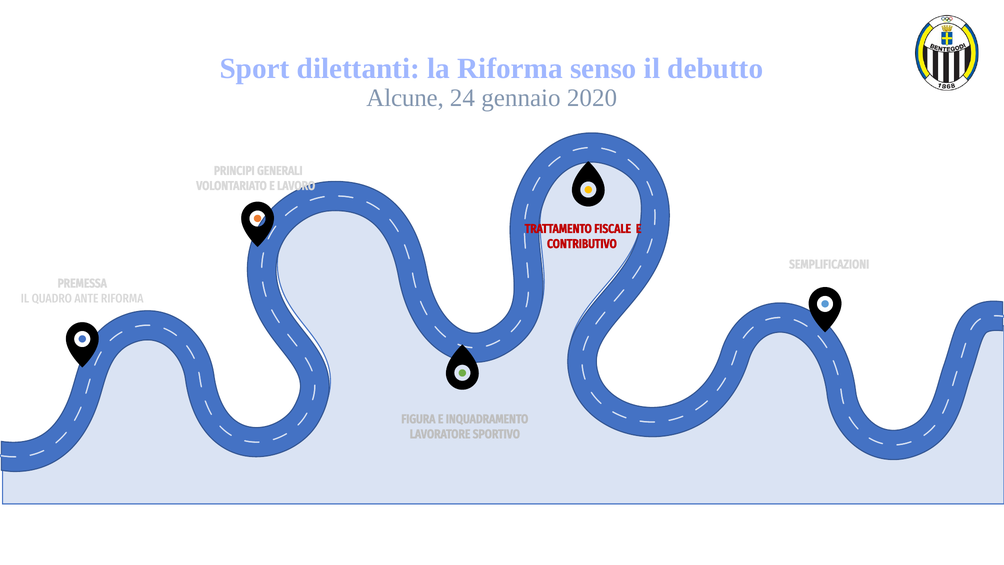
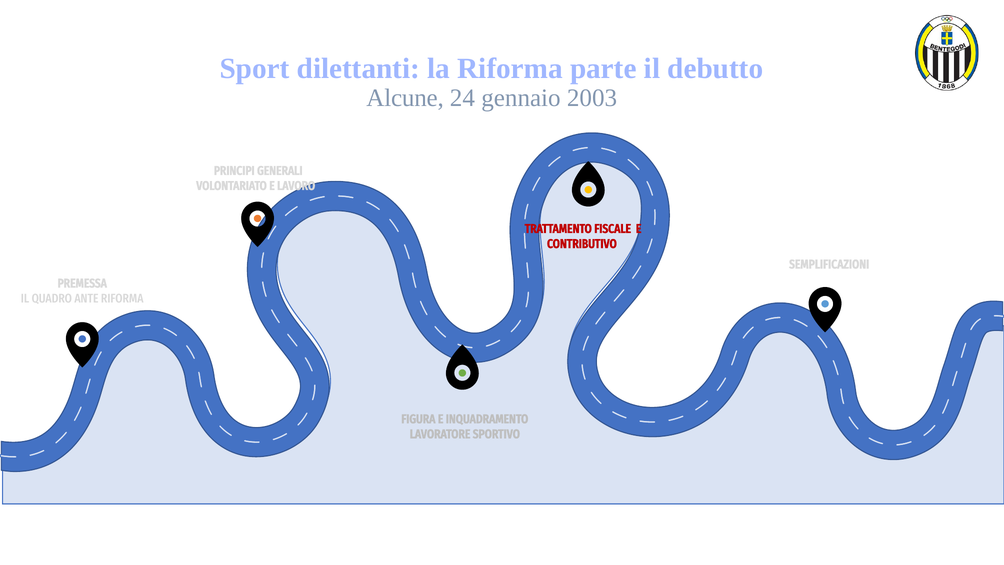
senso: senso -> parte (603, 68)
2020: 2020 -> 2003 (592, 98)
